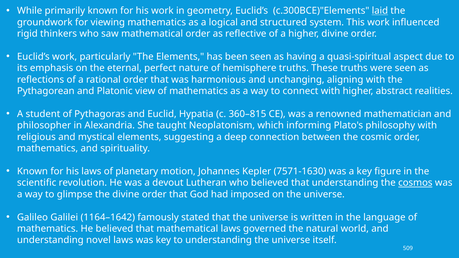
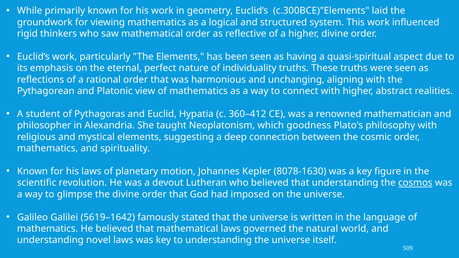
laid underline: present -> none (380, 11)
hemisphere: hemisphere -> individuality (250, 68)
360–815: 360–815 -> 360–412 (247, 114)
informing: informing -> goodness (309, 126)
7571-1630: 7571-1630 -> 8078-1630 (300, 171)
1164–1642: 1164–1642 -> 5619–1642 (108, 217)
